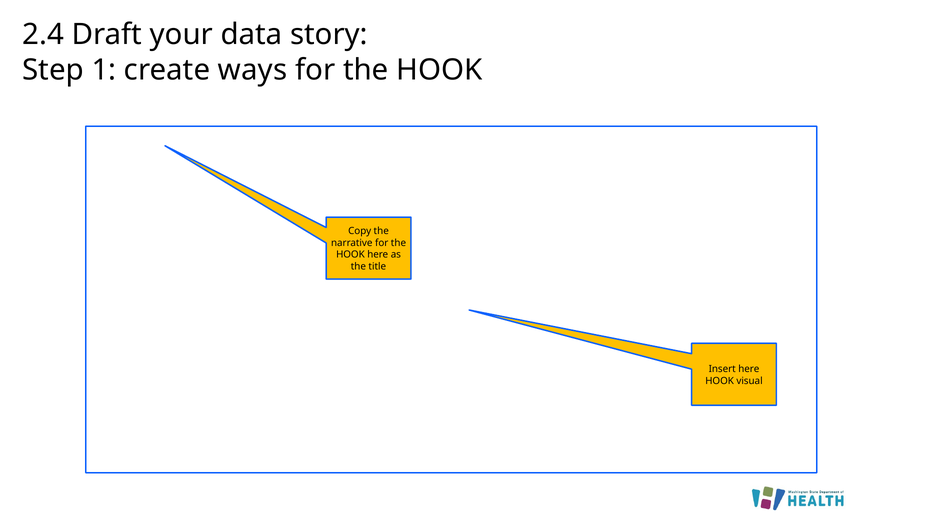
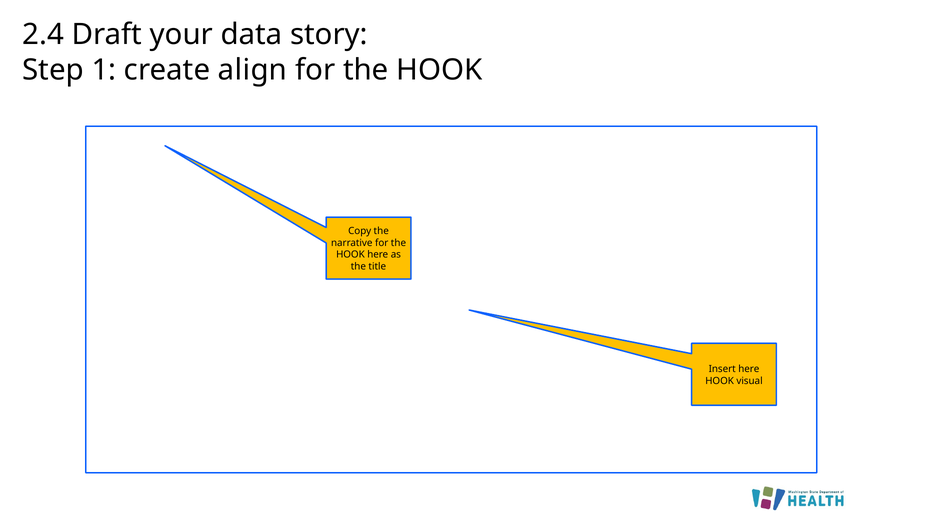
ways: ways -> align (253, 70)
